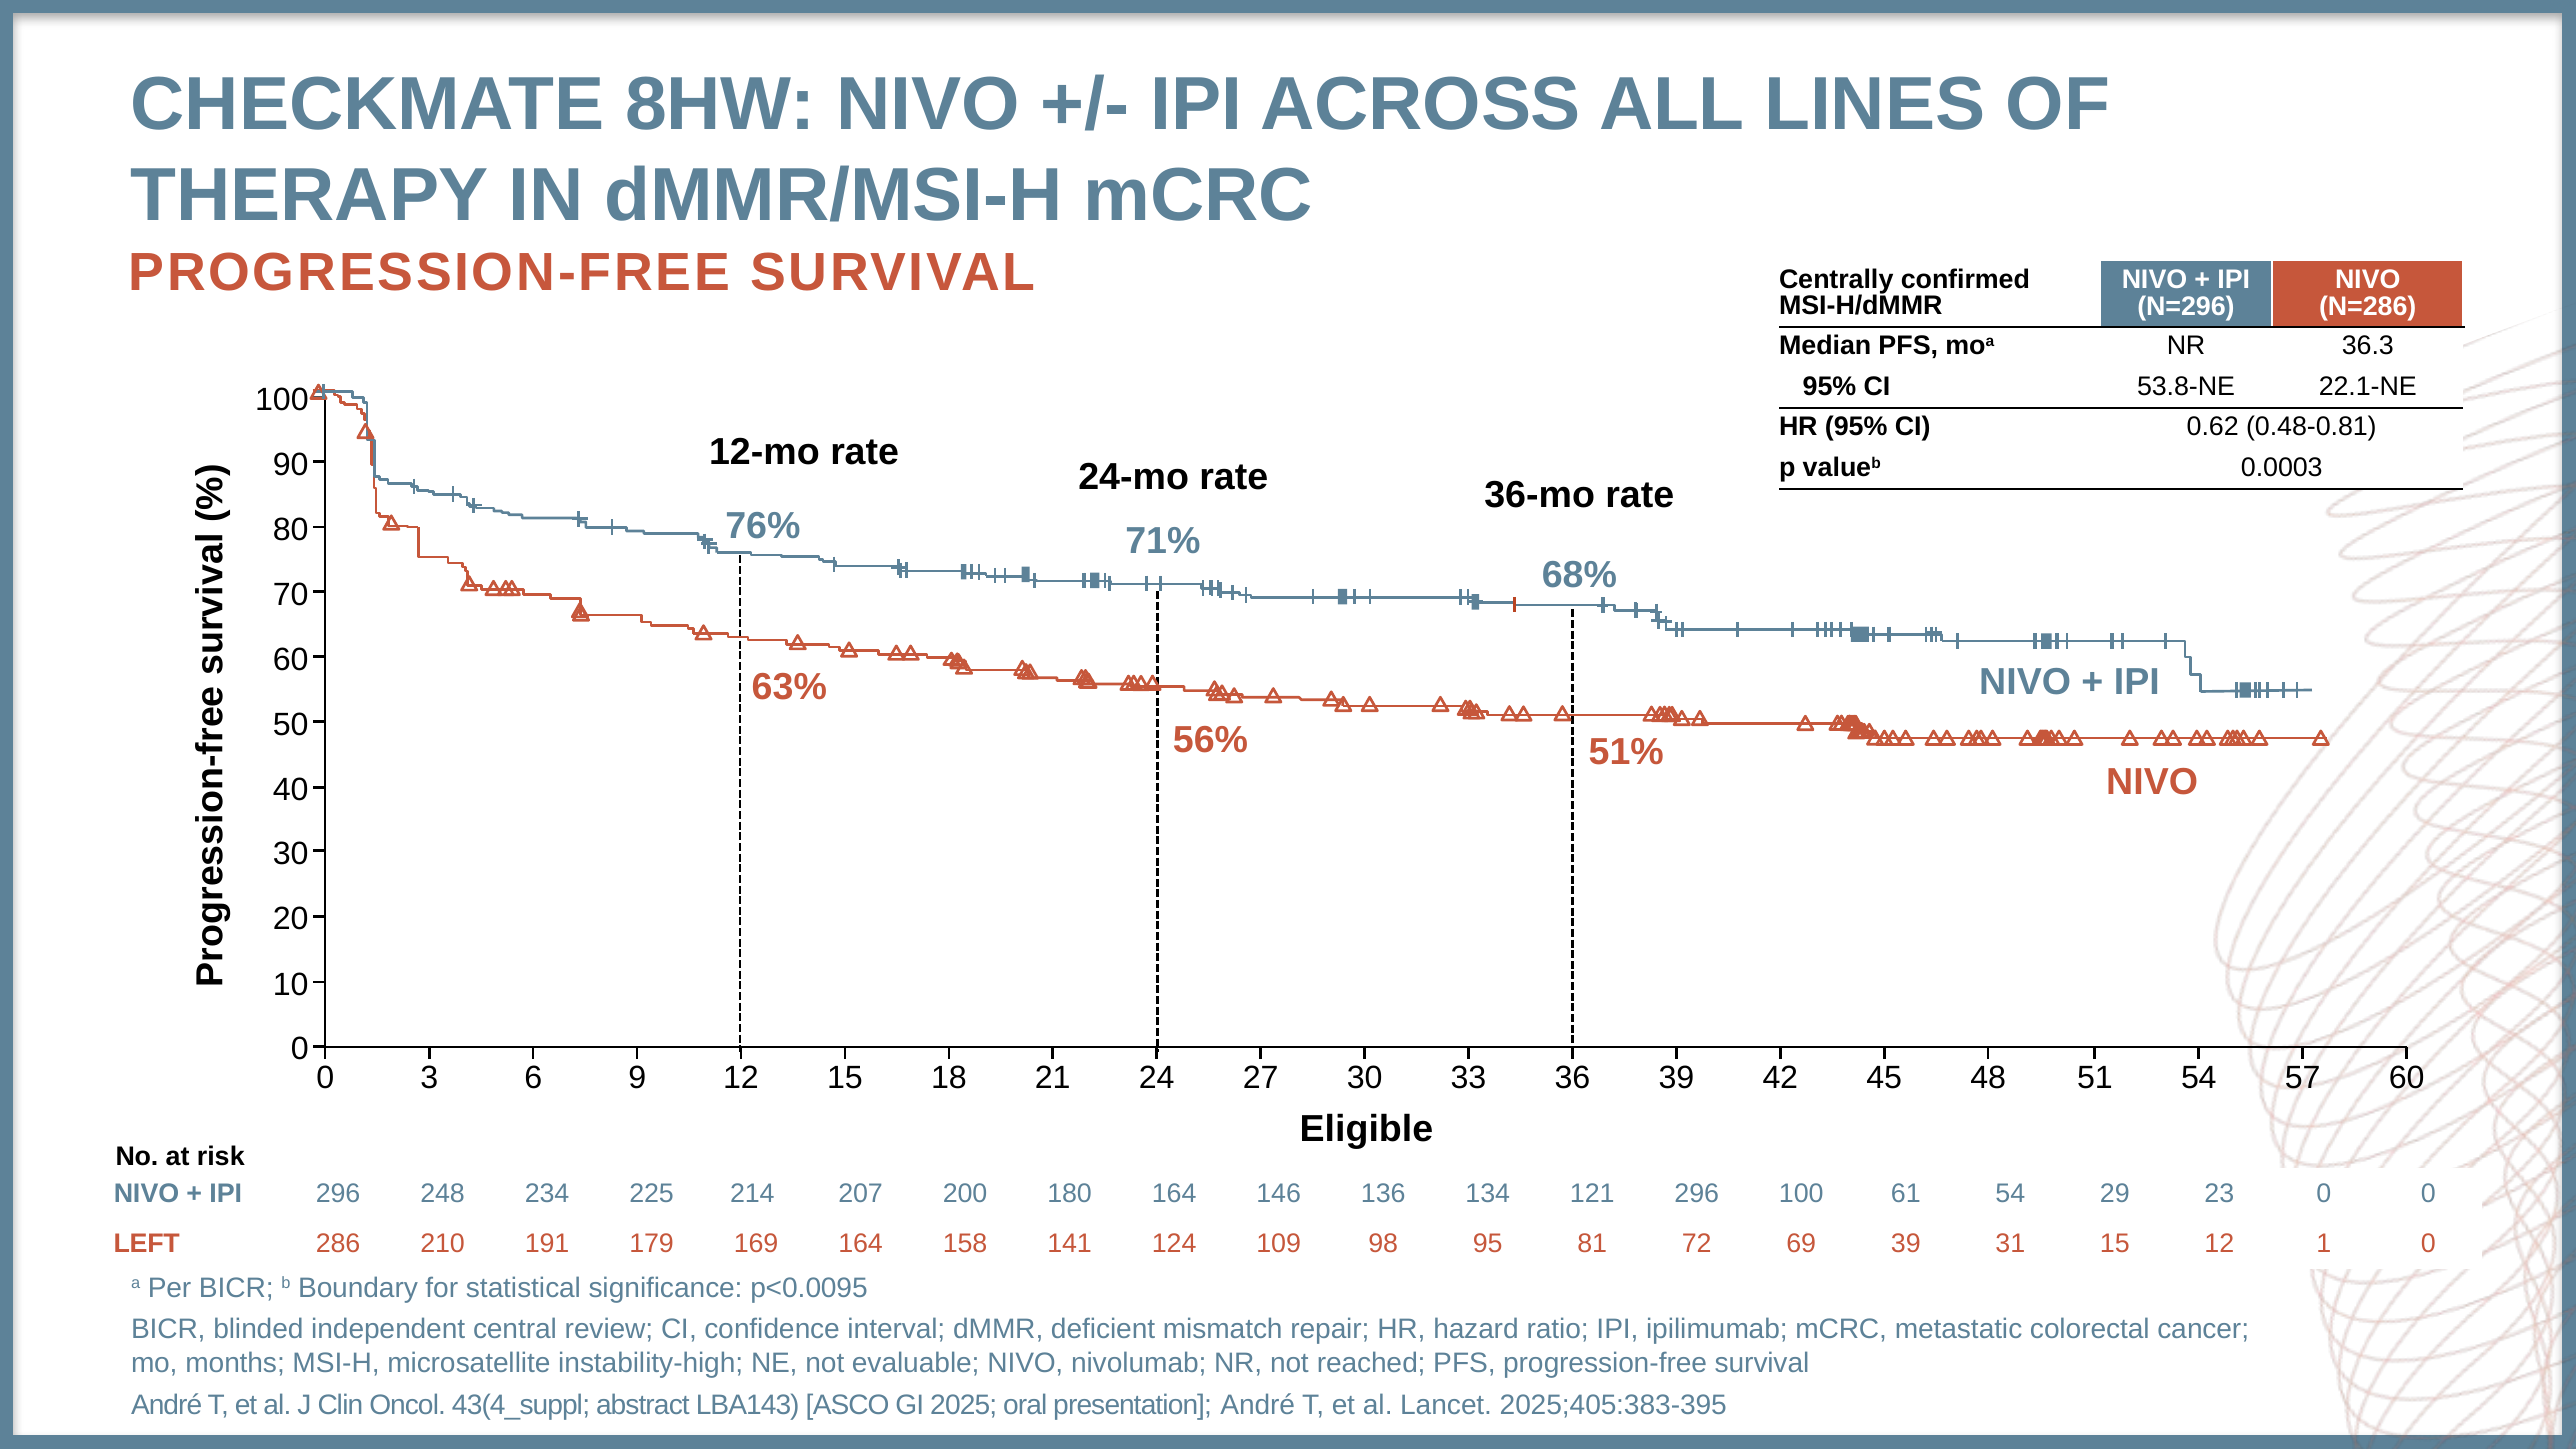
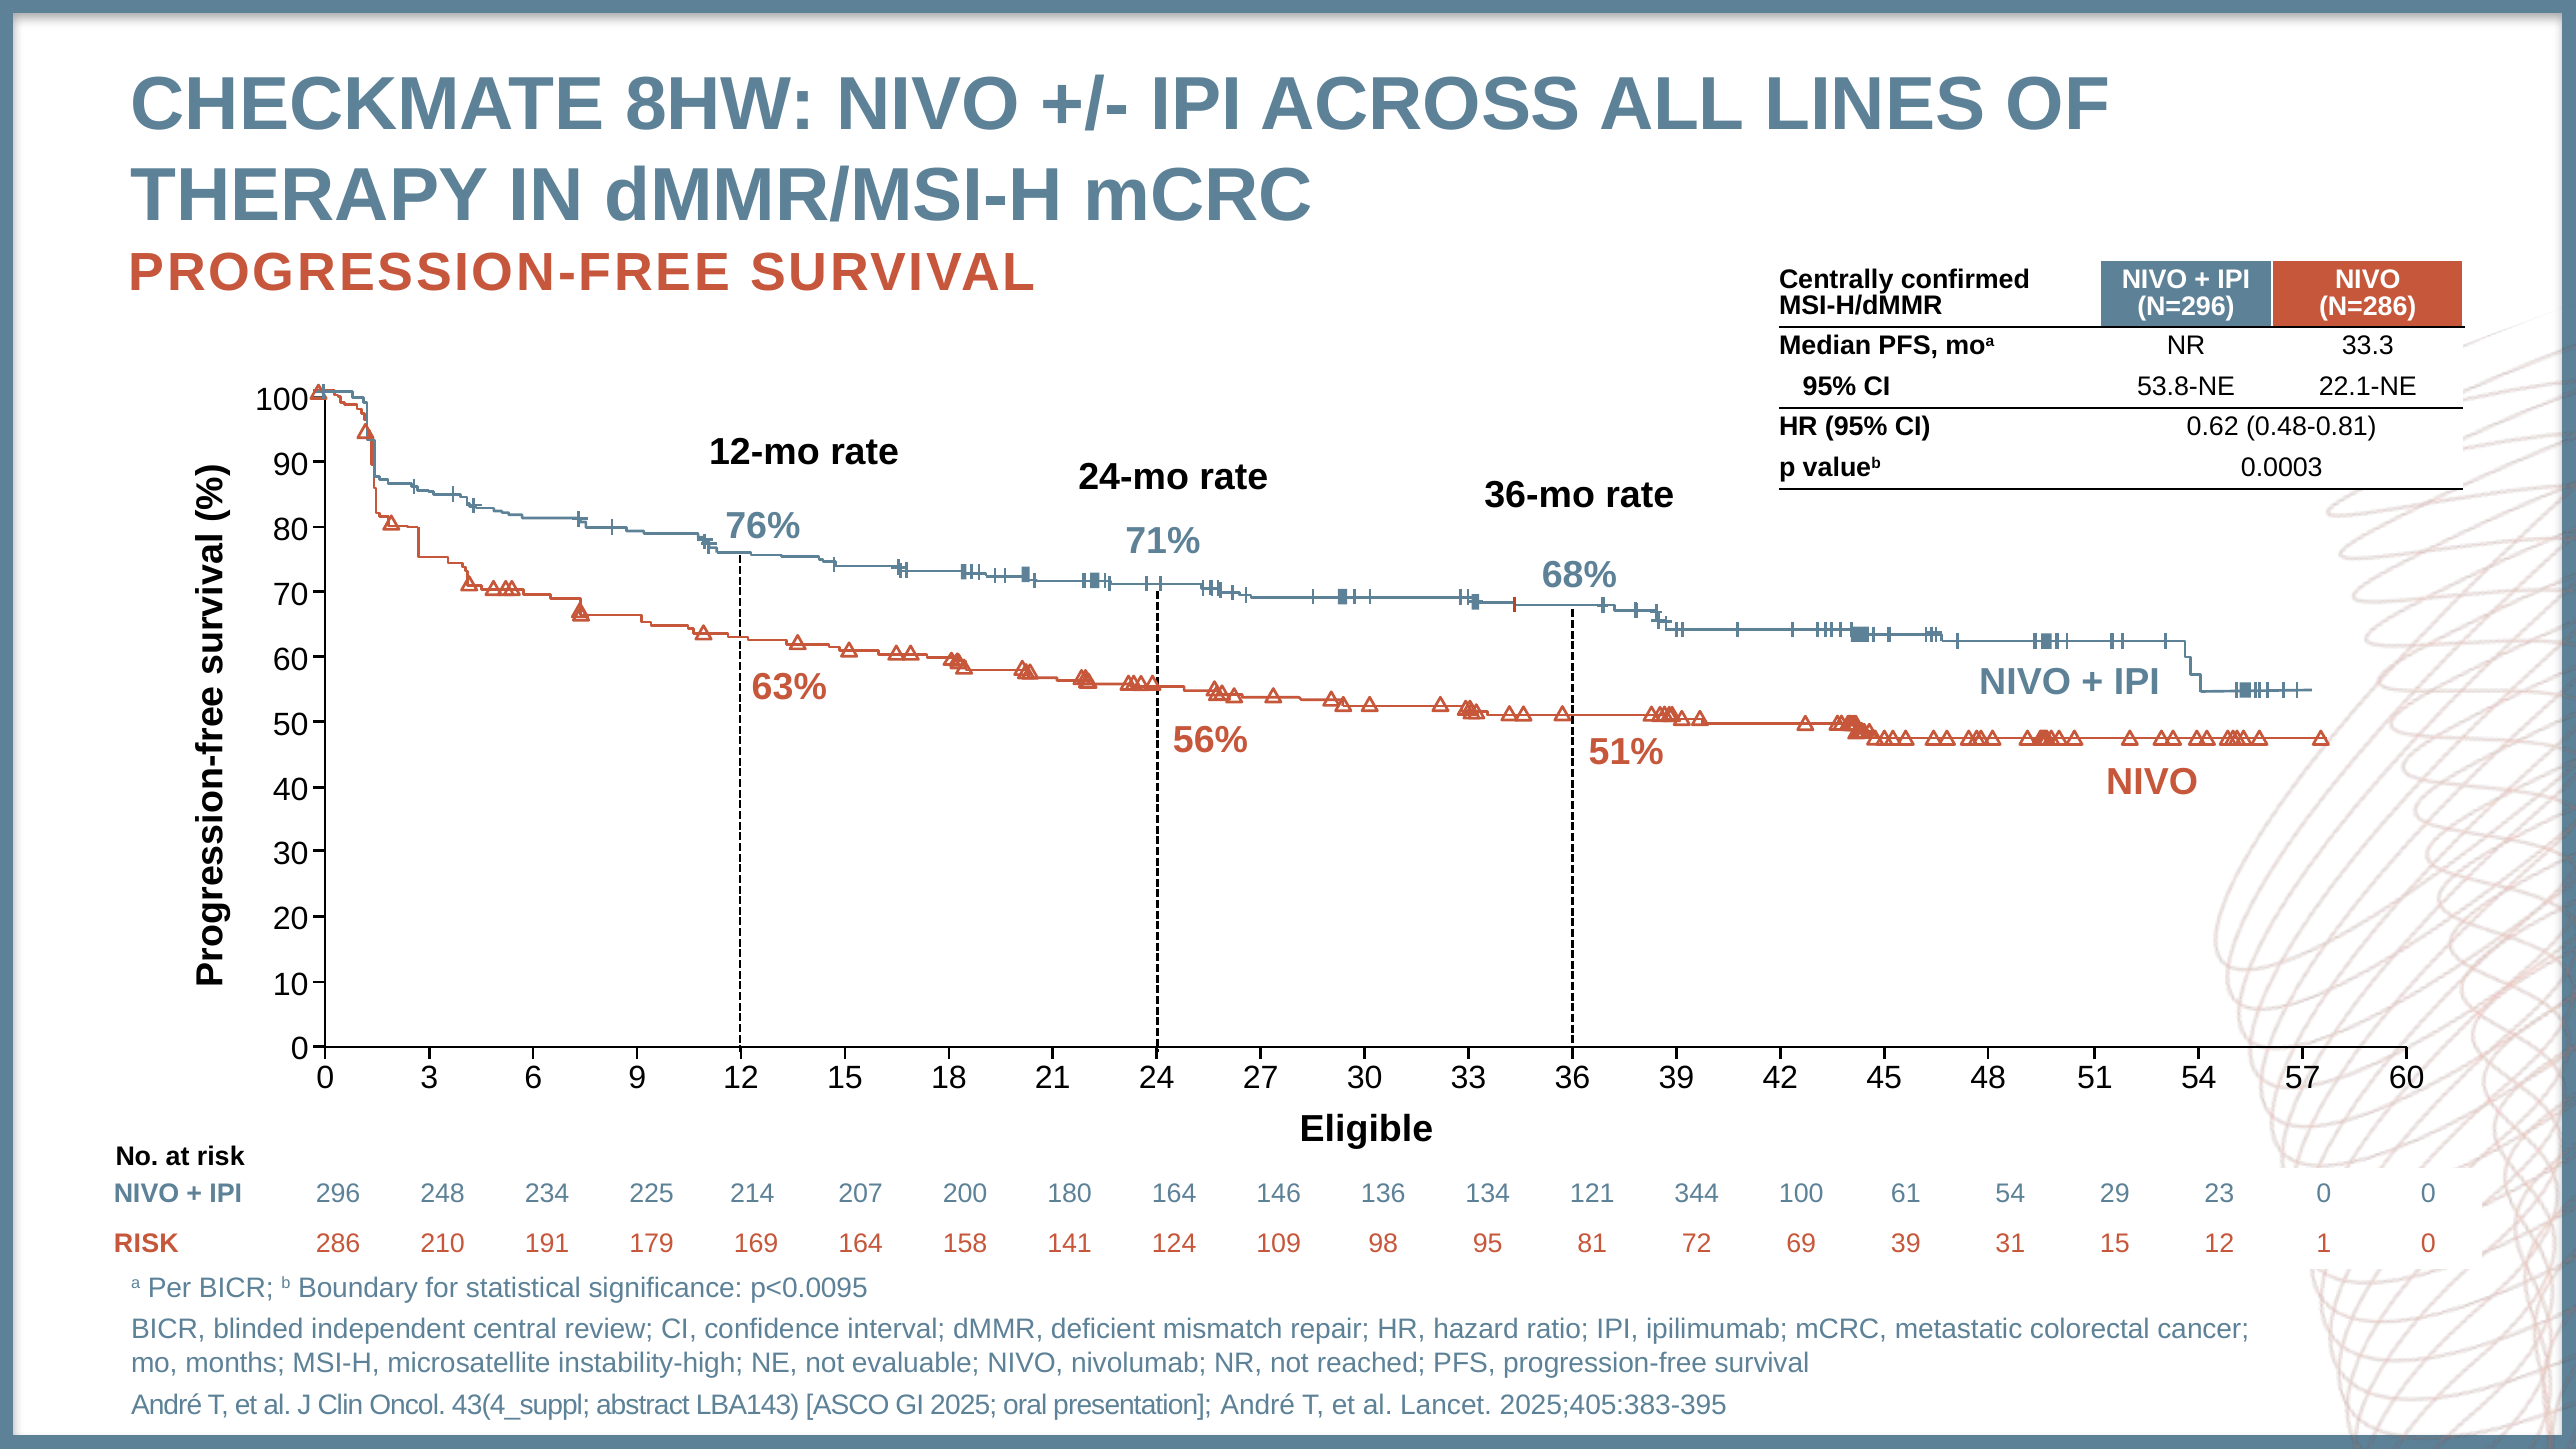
36.3: 36.3 -> 33.3 (2368, 346)
121 296: 296 -> 344 (1697, 1194)
LEFT: LEFT -> RISK (146, 1243)
